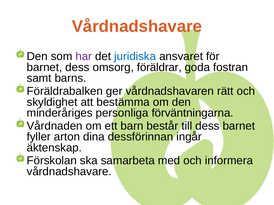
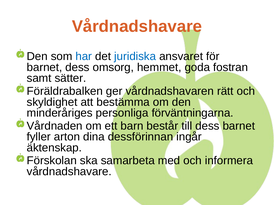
har colour: purple -> blue (84, 57)
föräldrar: föräldrar -> hemmet (159, 67)
barns: barns -> sätter (70, 78)
